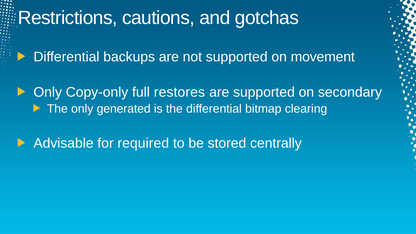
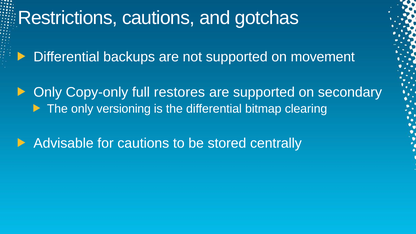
generated: generated -> versioning (124, 109)
for required: required -> cautions (143, 143)
